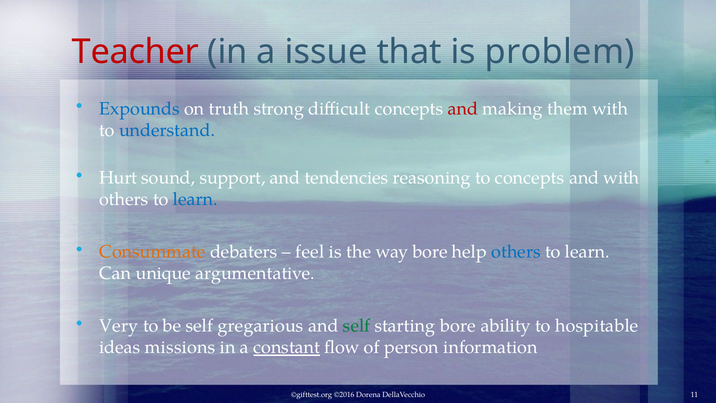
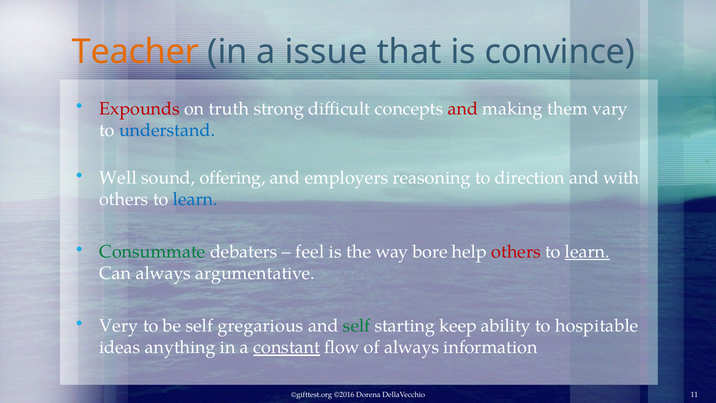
Teacher colour: red -> orange (135, 52)
problem: problem -> convince (560, 52)
Expounds colour: blue -> red (140, 109)
them with: with -> vary (610, 109)
Hurt: Hurt -> Well (118, 178)
support: support -> offering (233, 178)
tendencies: tendencies -> employers (346, 178)
to concepts: concepts -> direction (530, 178)
Consummate colour: orange -> green (152, 252)
others colour: blue -> red (516, 252)
learn underline: none -> present (587, 252)
Can unique: unique -> always (163, 273)
starting bore: bore -> keep (458, 326)
missions: missions -> anything (180, 347)
of person: person -> always (412, 347)
